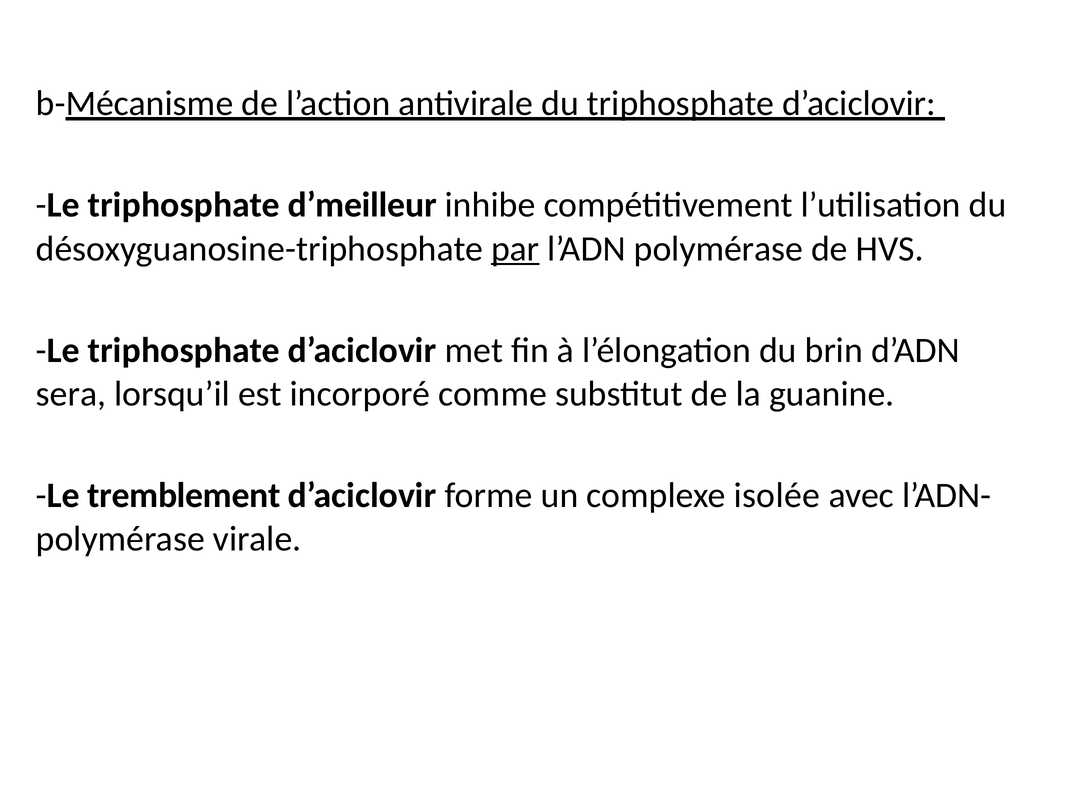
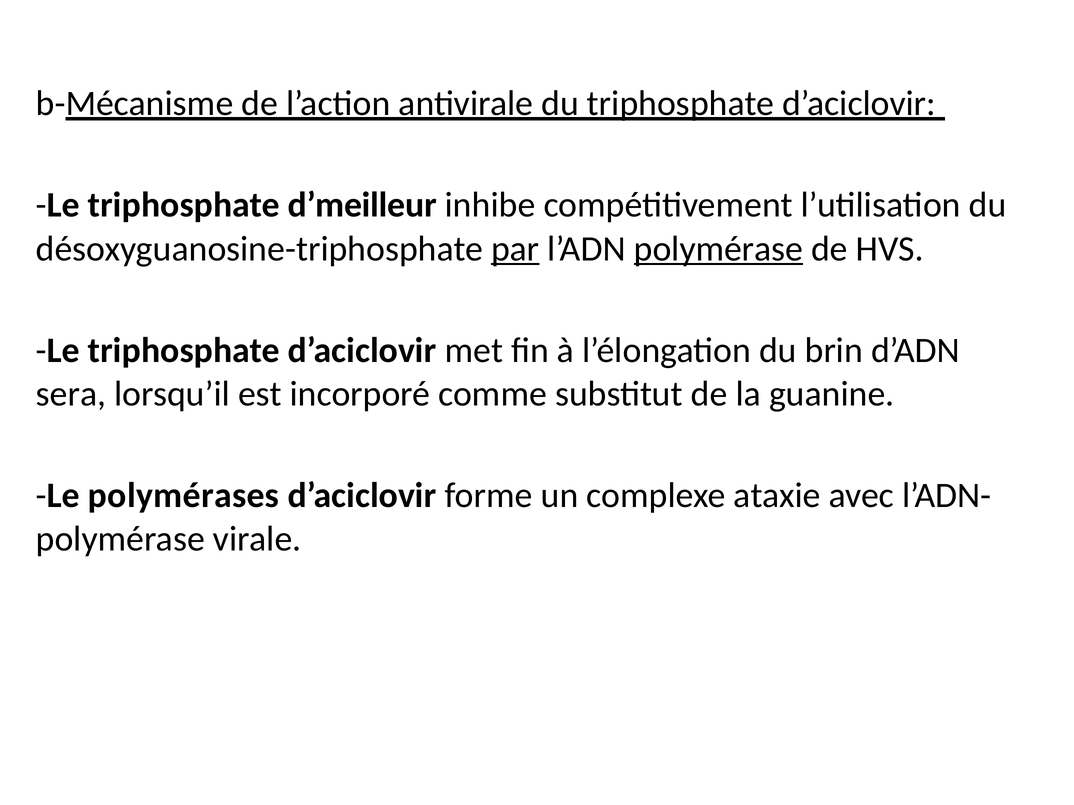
polymérase underline: none -> present (718, 249)
tremblement: tremblement -> polymérases (184, 496)
isolée: isolée -> ataxie (777, 496)
